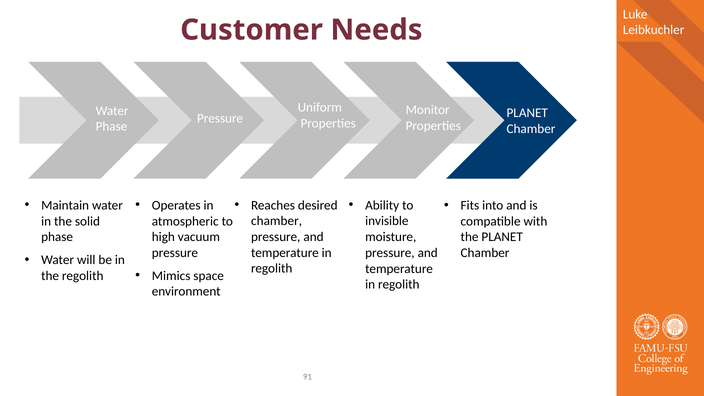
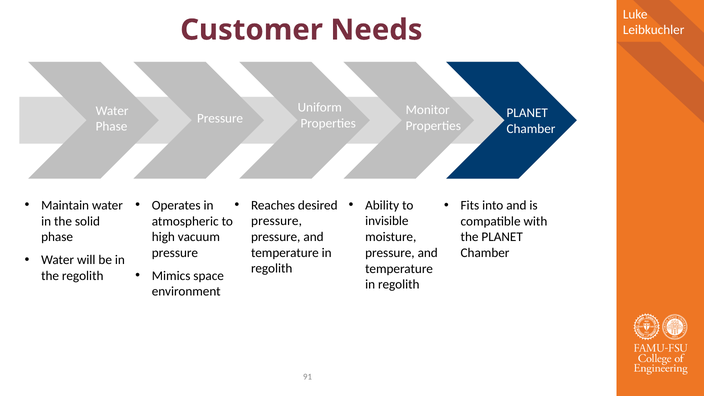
chamber: chamber -> pressure (277, 221)
